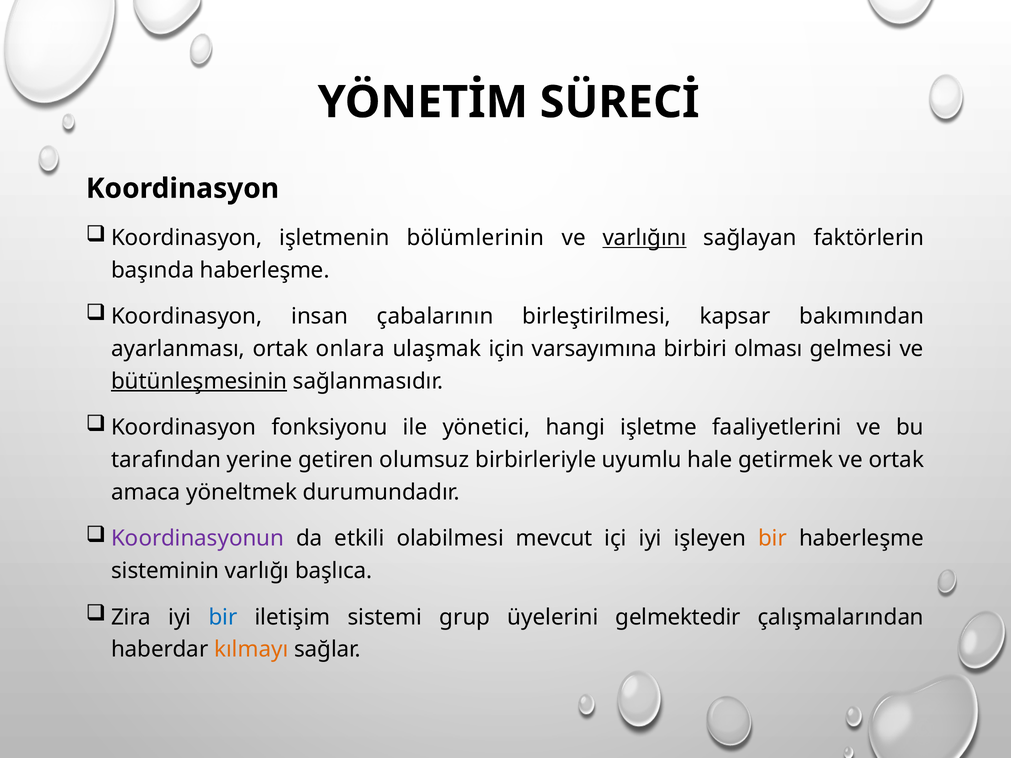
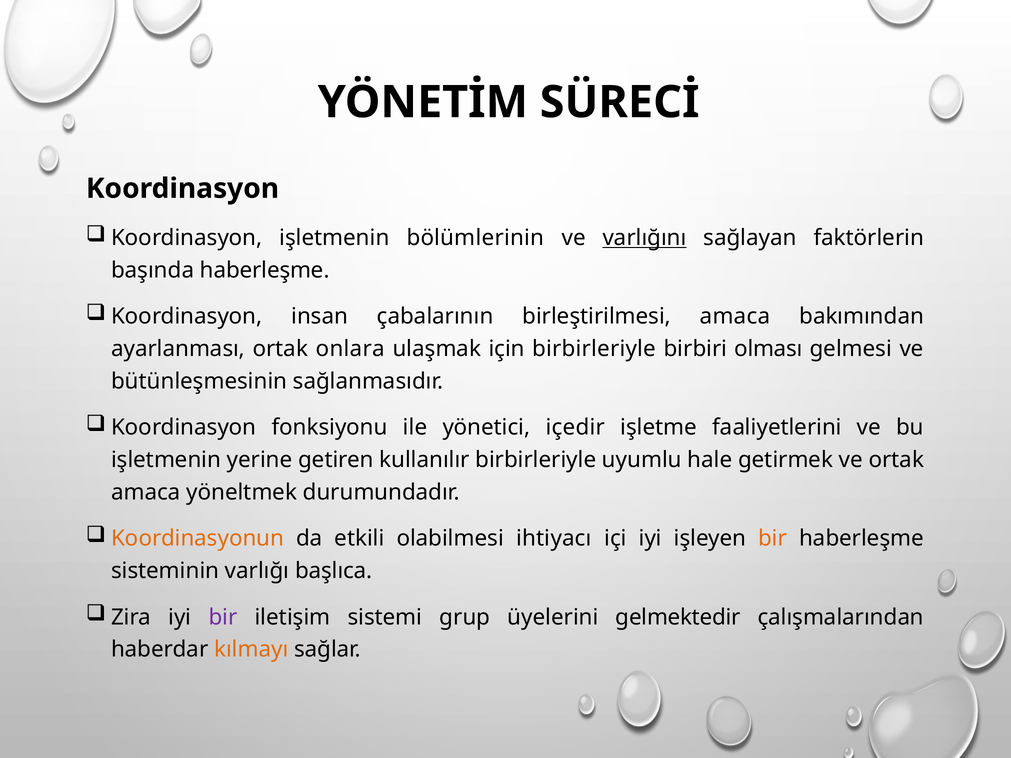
birleştirilmesi kapsar: kapsar -> amaca (735, 317)
için varsayımına: varsayımına -> birbirleriyle (594, 349)
bütünleşmesinin underline: present -> none (199, 381)
hangi: hangi -> içedir (575, 428)
tarafından: tarafından -> işletmenin (166, 460)
olumsuz: olumsuz -> kullanılır (425, 460)
Koordinasyonun colour: purple -> orange (198, 539)
mevcut: mevcut -> ihtiyacı (554, 539)
bir colour: blue -> purple (223, 617)
